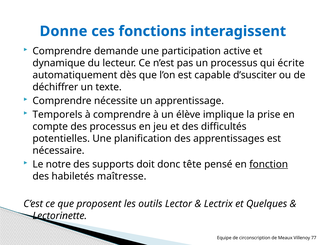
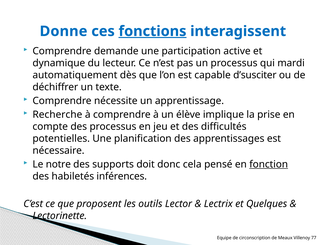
fonctions underline: none -> present (152, 31)
écrite: écrite -> mardi (291, 63)
Temporels: Temporels -> Recherche (57, 114)
tête: tête -> cela (192, 164)
maîtresse: maîtresse -> inférences (122, 176)
